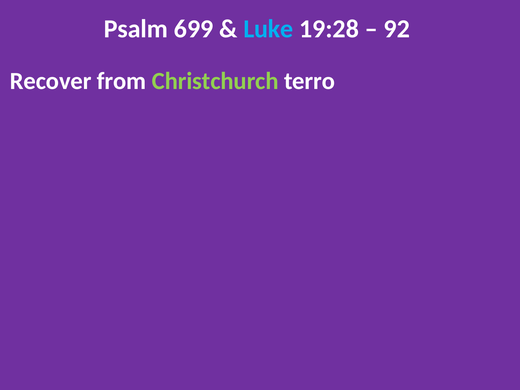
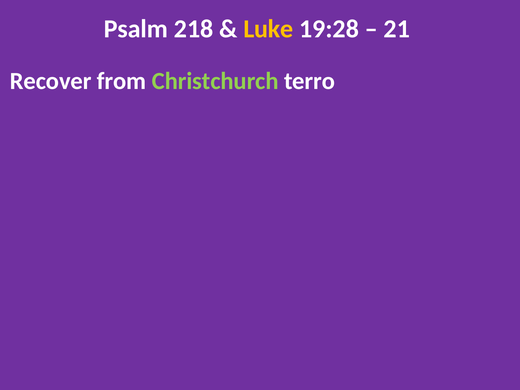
699: 699 -> 218 (194, 29)
Luke colour: light blue -> yellow (268, 29)
92: 92 -> 21 (397, 29)
